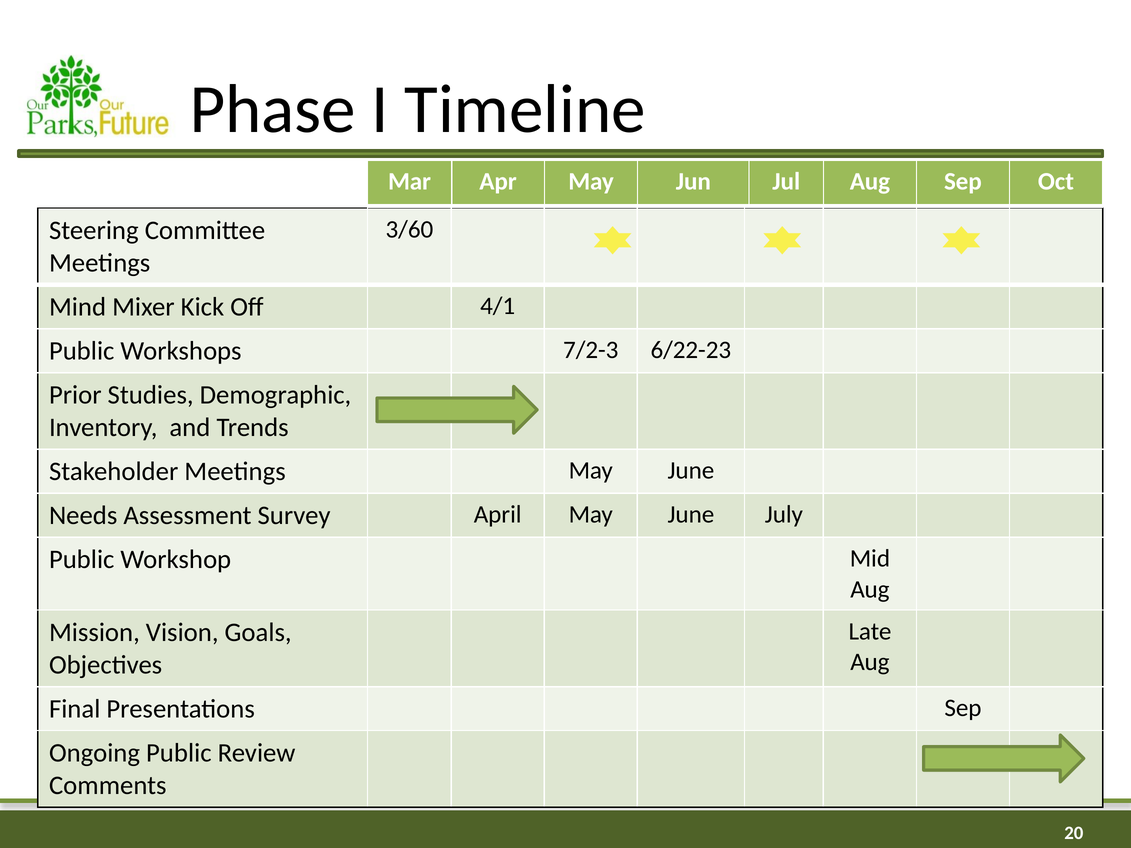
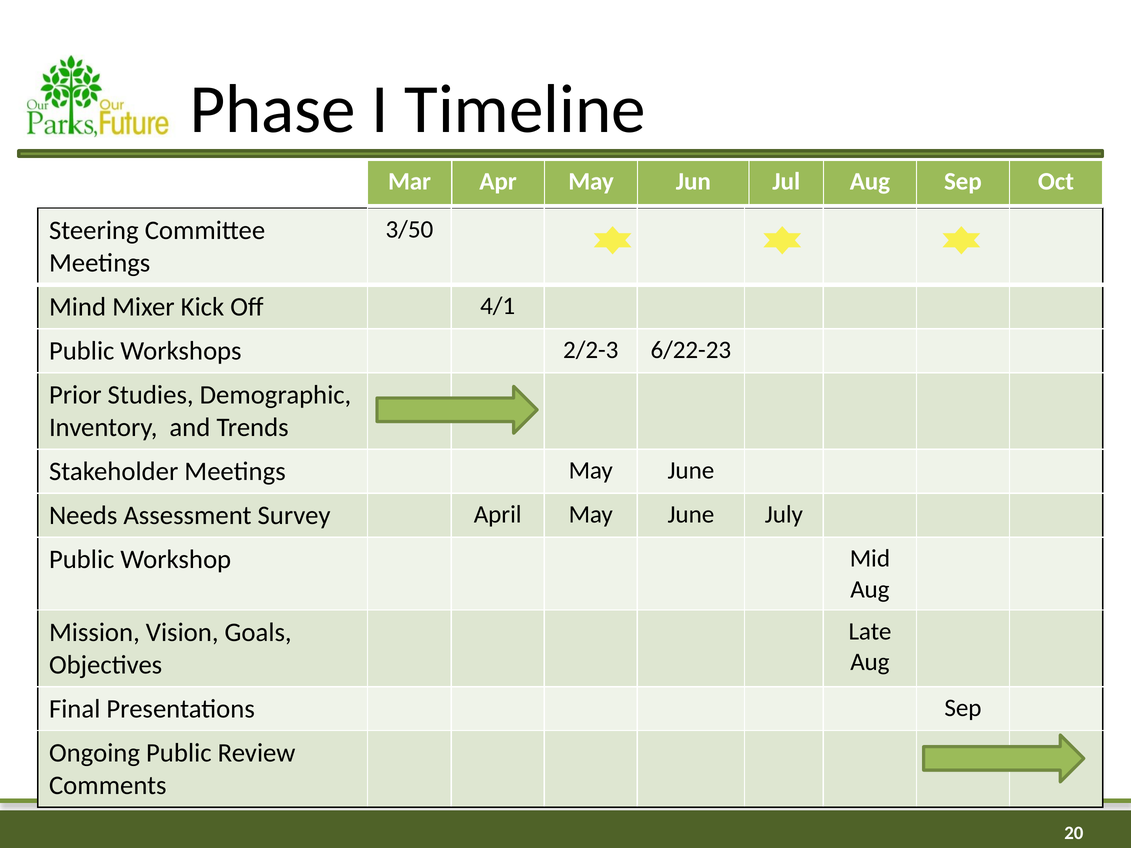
3/60: 3/60 -> 3/50 (409, 229)
7/2-3: 7/2-3 -> 2/2-3 (591, 350)
